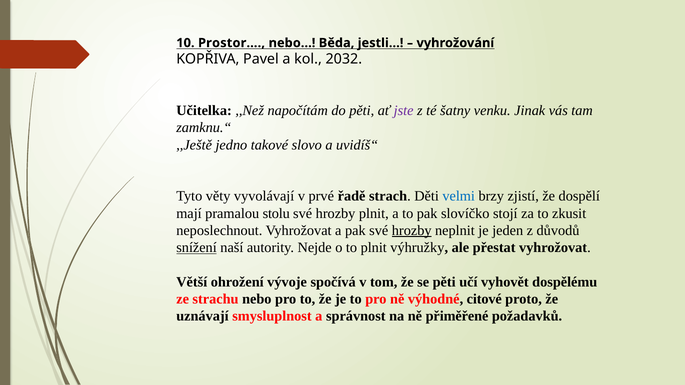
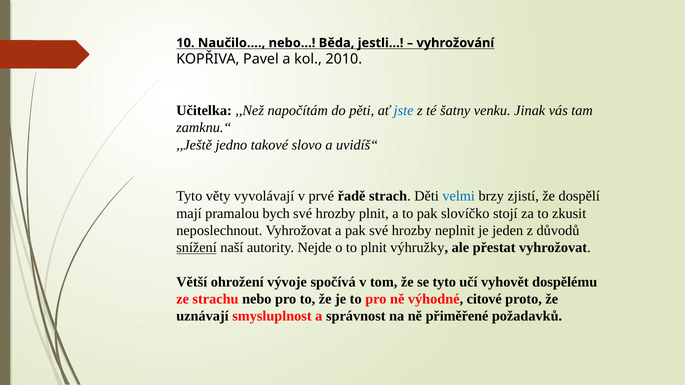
Prostor…: Prostor… -> Naučilo… (232, 43)
2032: 2032 -> 2010 (344, 59)
jste colour: purple -> blue (404, 111)
stolu: stolu -> bych (276, 214)
hrozby underline: present -> none (412, 231)
se pěti: pěti -> tyto (444, 282)
